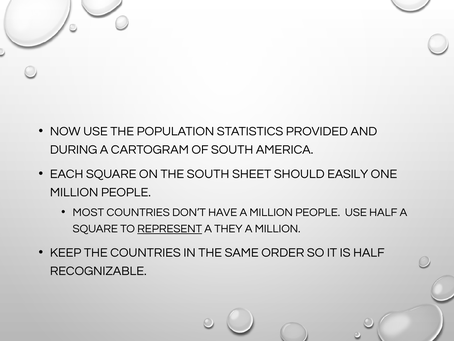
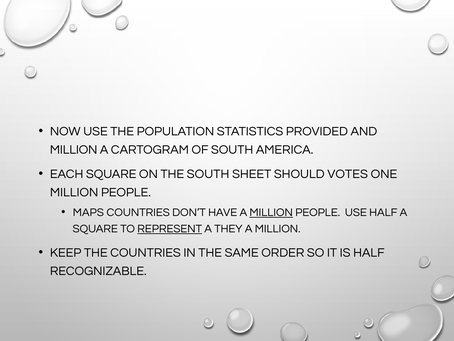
DURING: DURING -> MILLION (74, 149)
EASILY: EASILY -> VOTES (348, 174)
MOST: MOST -> MAPS (88, 212)
MILLION underline: none -> present (271, 212)
